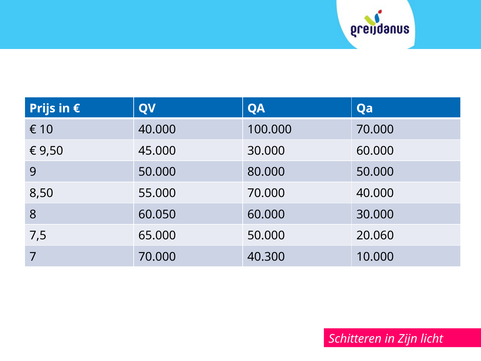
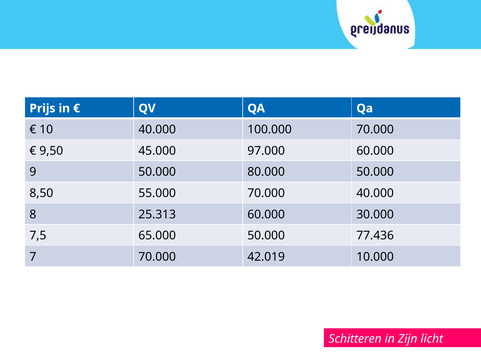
45.000 30.000: 30.000 -> 97.000 (266, 151)
60.050: 60.050 -> 25.313 (157, 214)
20.060: 20.060 -> 77.436 (375, 235)
40.300: 40.300 -> 42.019 (266, 257)
